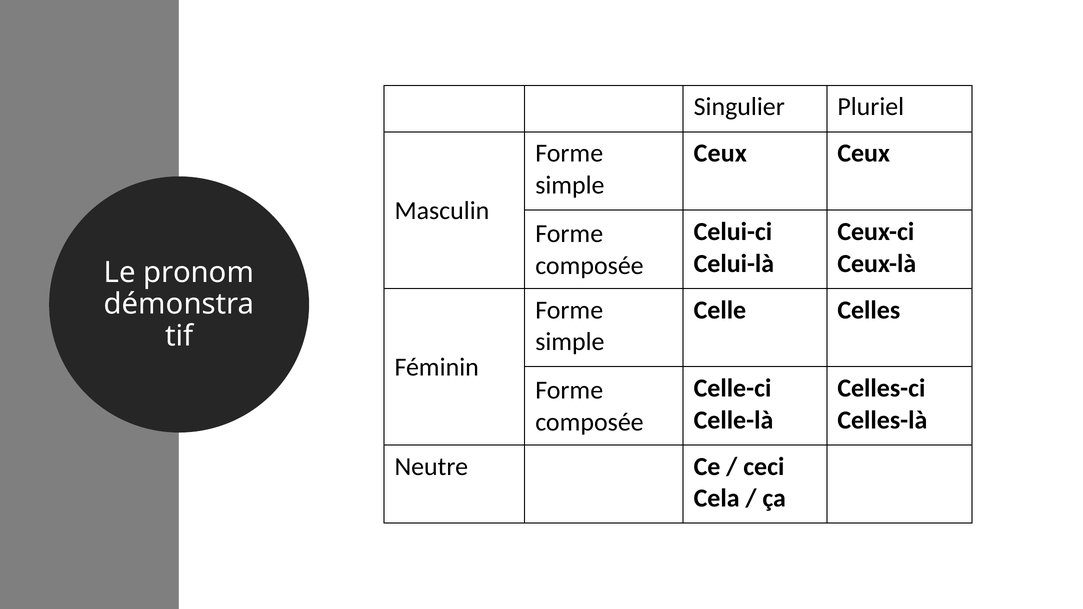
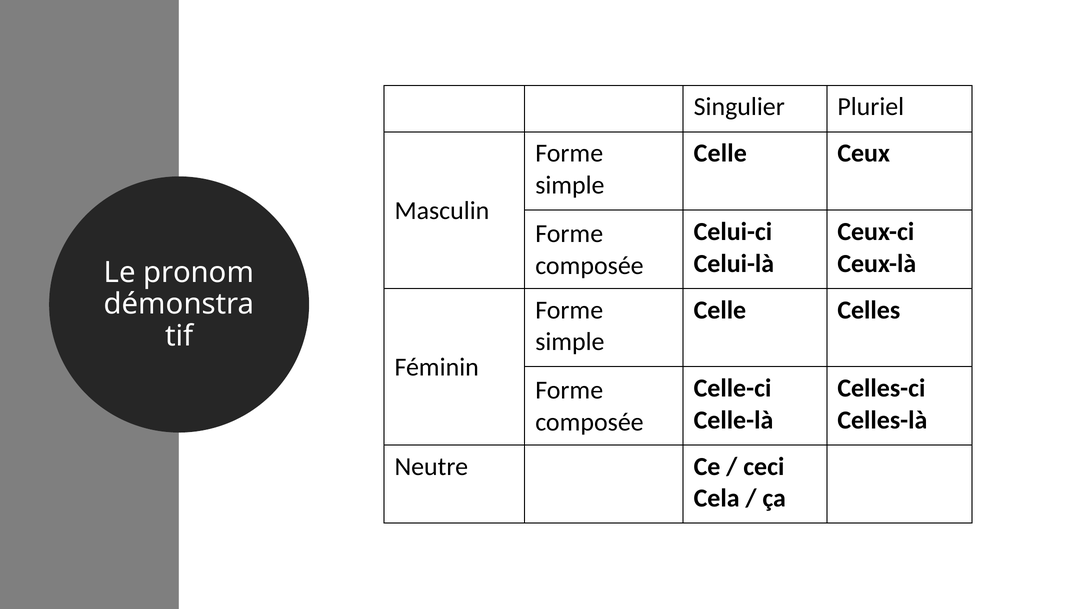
Ceux: Ceux -> Celle (720, 153)
